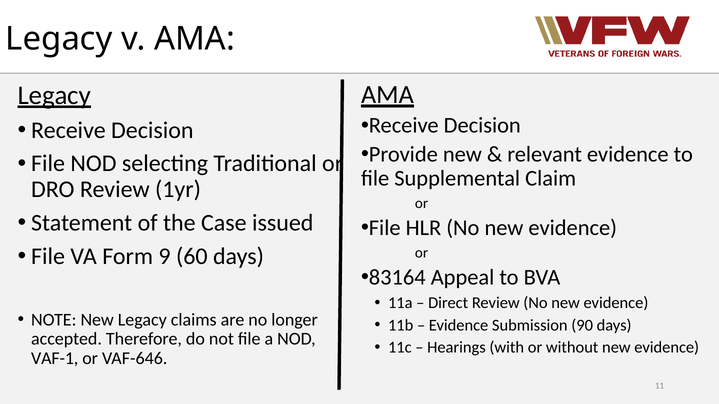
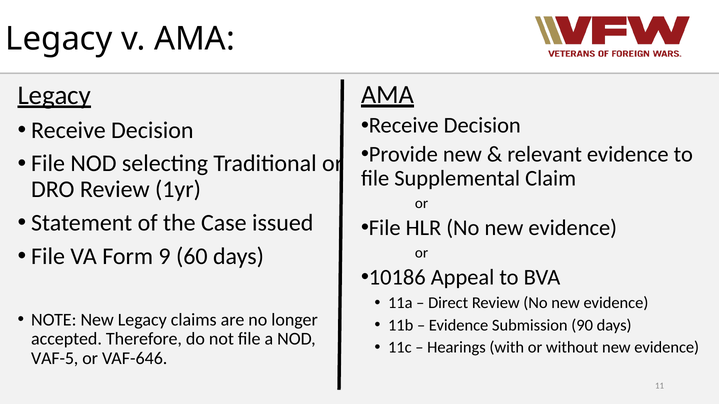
83164: 83164 -> 10186 (397, 278)
VAF-1: VAF-1 -> VAF-5 (55, 359)
